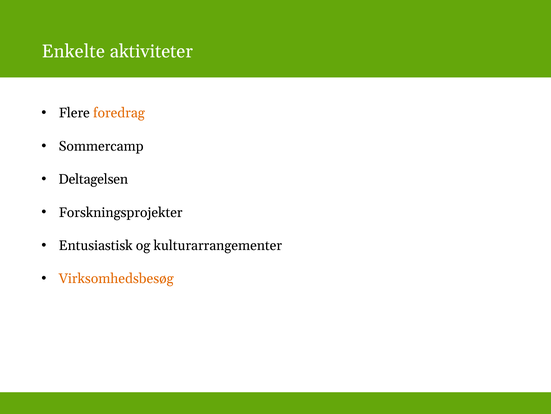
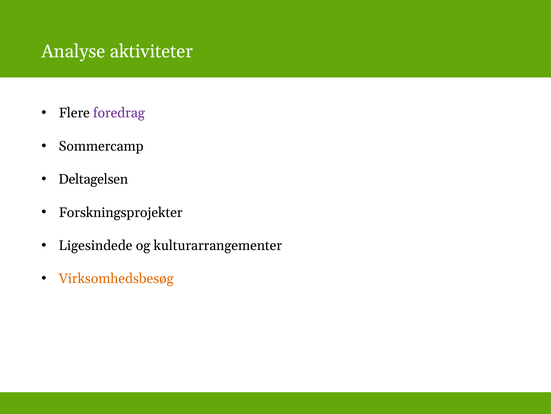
Enkelte: Enkelte -> Analyse (73, 51)
foredrag colour: orange -> purple (119, 113)
Entusiastisk: Entusiastisk -> Ligesindede (96, 245)
